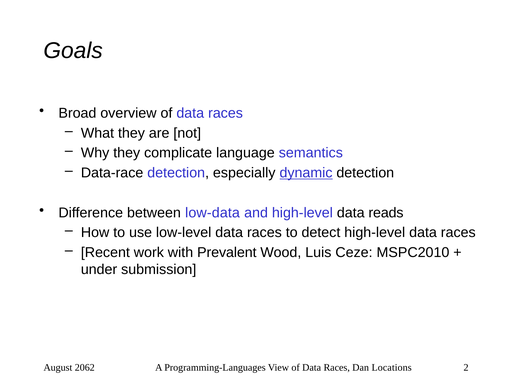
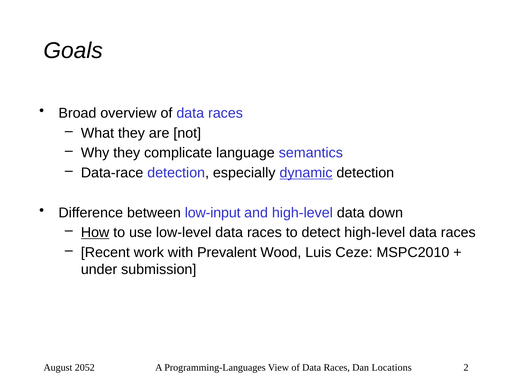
low-data: low-data -> low-input (213, 213)
reads: reads -> down (386, 213)
How underline: none -> present (95, 233)
2062: 2062 -> 2052 (85, 368)
